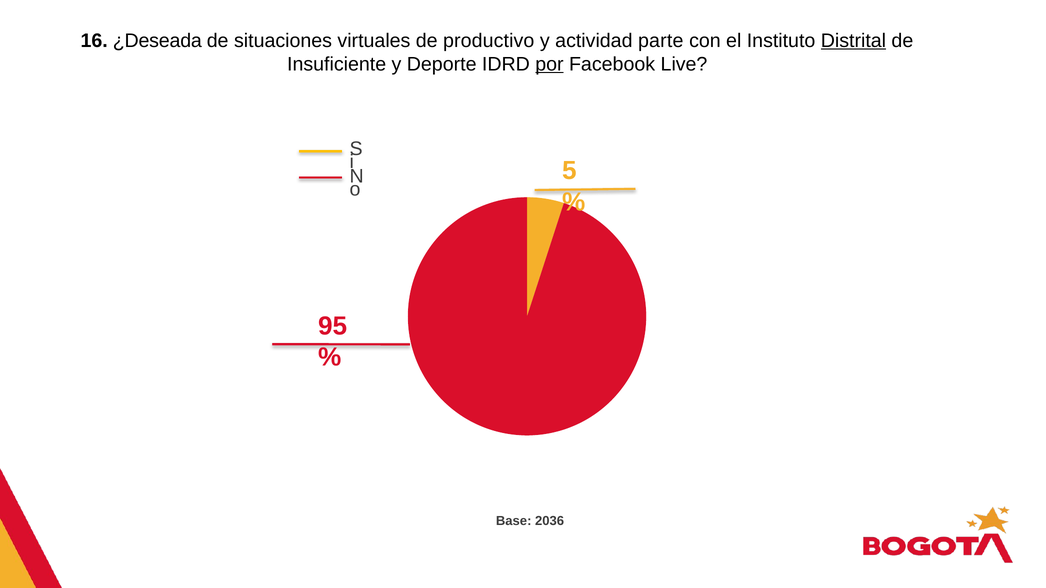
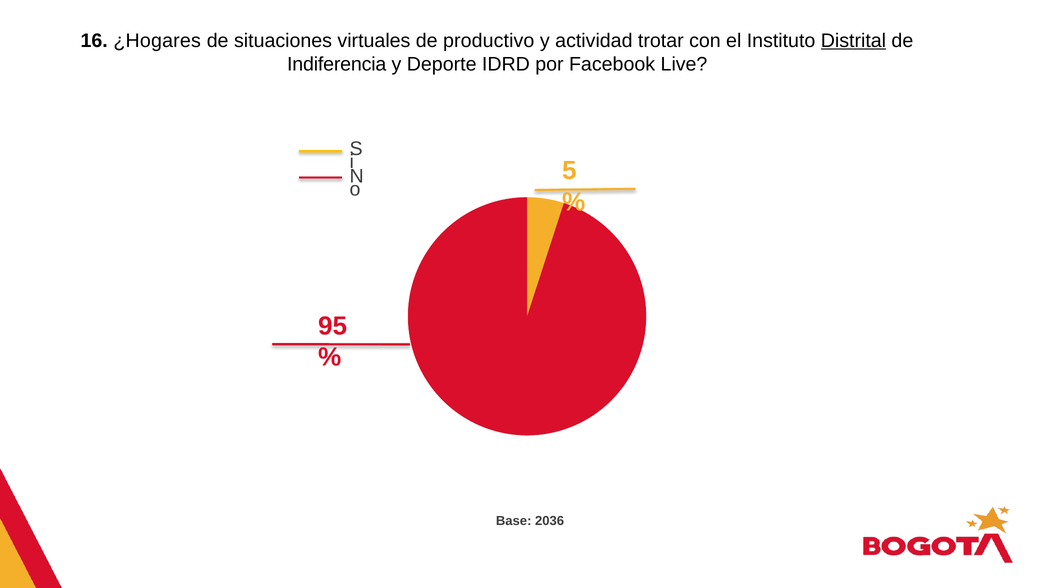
¿Deseada: ¿Deseada -> ¿Hogares (157, 41)
parte: parte -> trotar (661, 41)
Insuficiente: Insuficiente -> Indiferencia (337, 64)
por underline: present -> none (549, 64)
